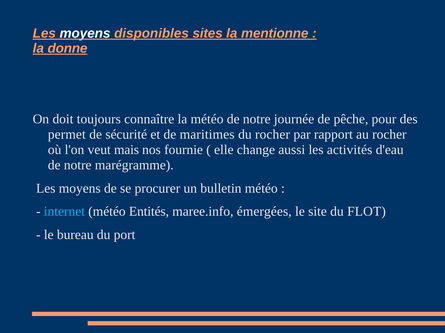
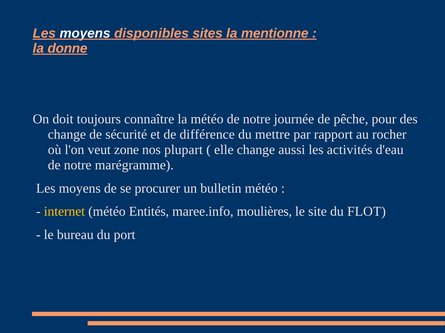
permet: permet -> change (67, 135)
maritimes: maritimes -> différence (207, 135)
du rocher: rocher -> mettre (273, 135)
mais: mais -> zone (127, 150)
fournie: fournie -> plupart (184, 150)
internet colour: light blue -> yellow (64, 212)
émergées: émergées -> moulières (264, 212)
